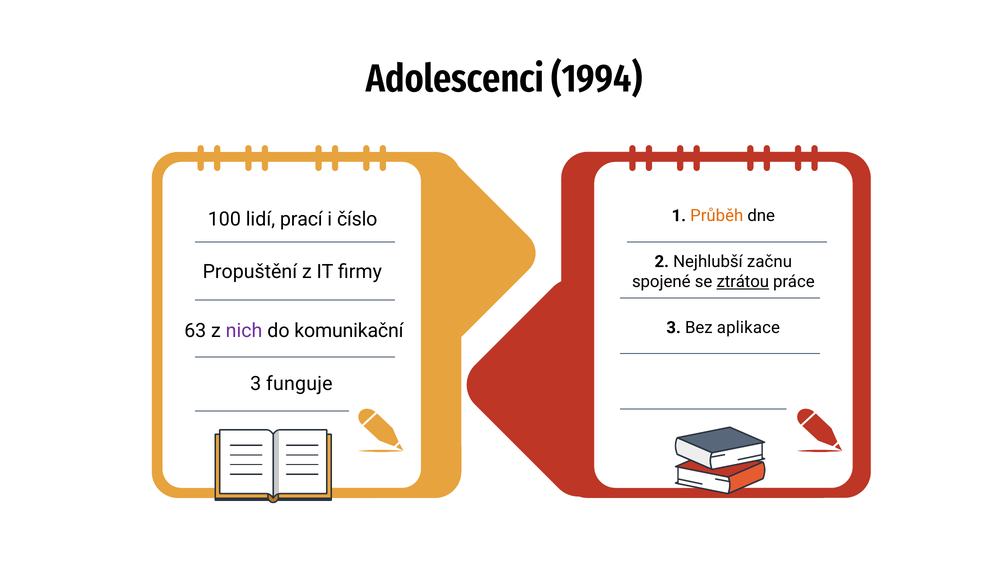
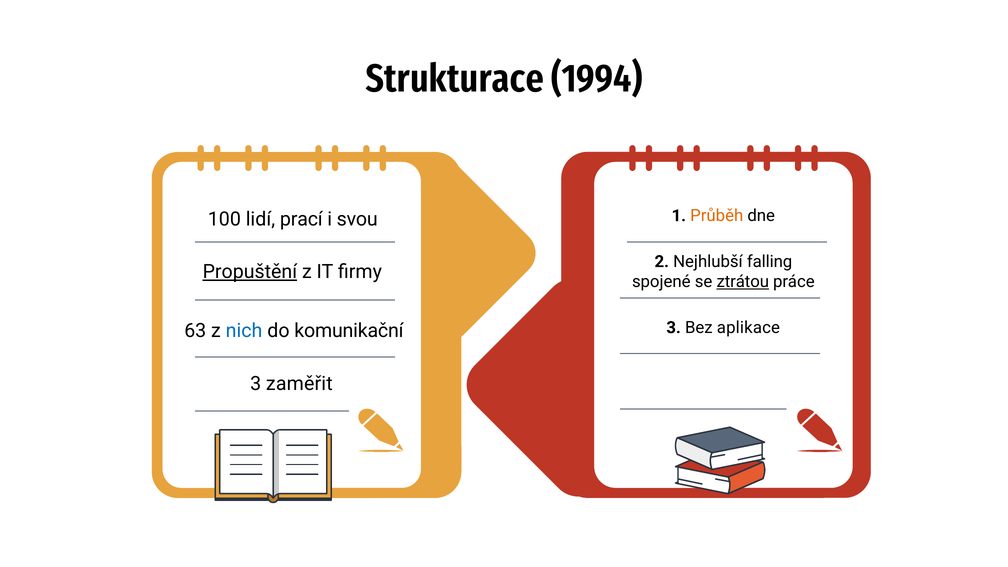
Adolescenci: Adolescenci -> Strukturace (455, 79)
číslo: číslo -> svou (357, 219)
začnu: začnu -> falling (770, 262)
Propuštění underline: none -> present (250, 272)
nich colour: purple -> blue (244, 331)
funguje: funguje -> zaměřit (299, 384)
